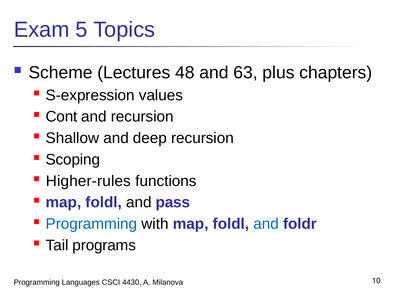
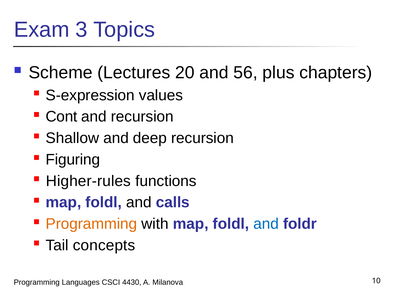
5: 5 -> 3 (82, 30)
48: 48 -> 20 (185, 73)
63: 63 -> 56 (245, 73)
Scoping: Scoping -> Figuring (73, 159)
pass: pass -> calls (173, 202)
Programming colour: blue -> orange (91, 224)
programs: programs -> concepts (104, 245)
